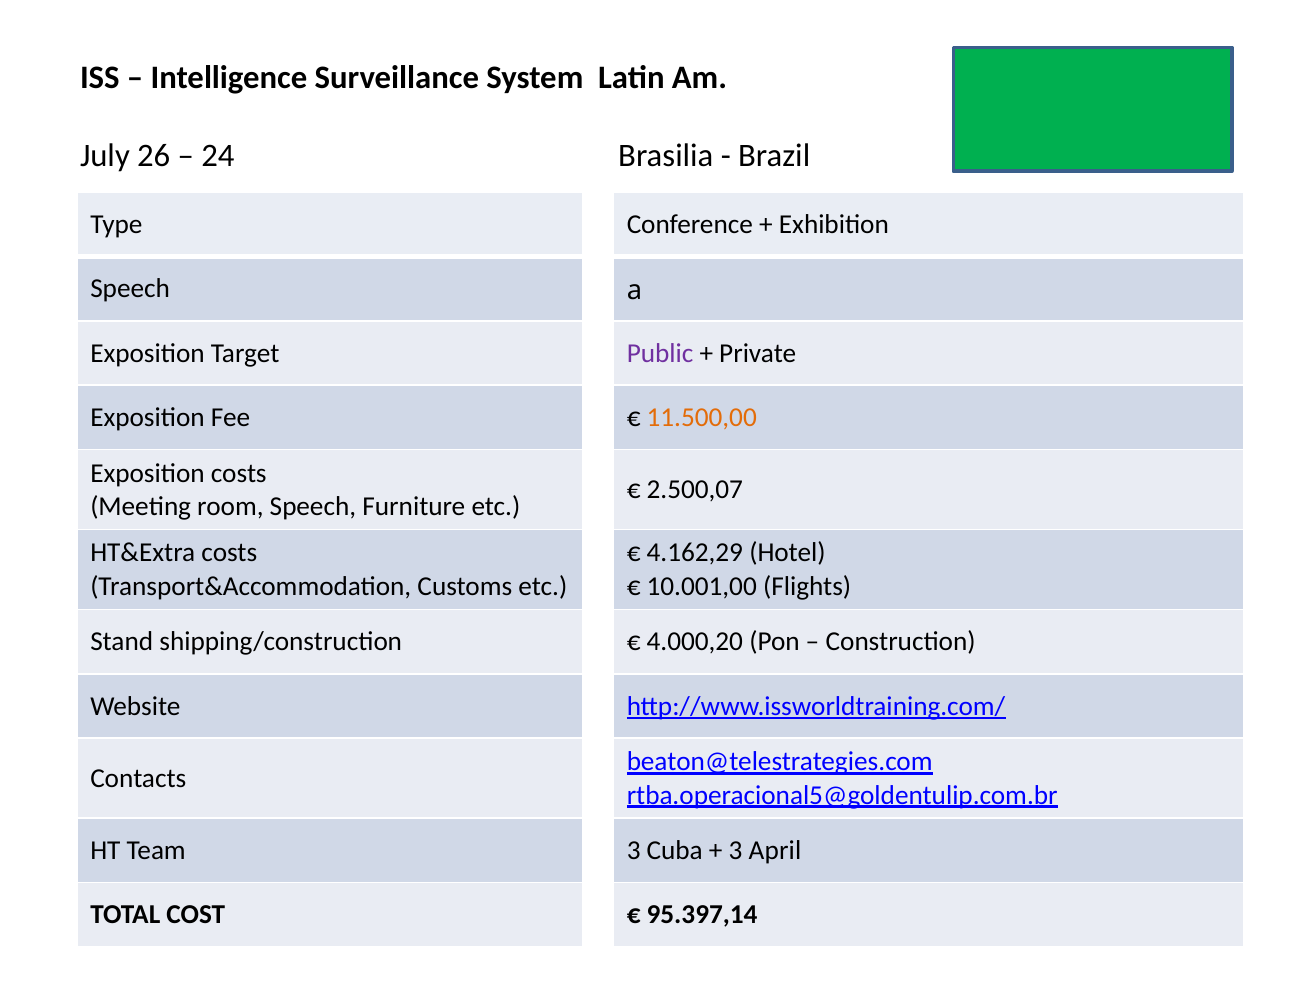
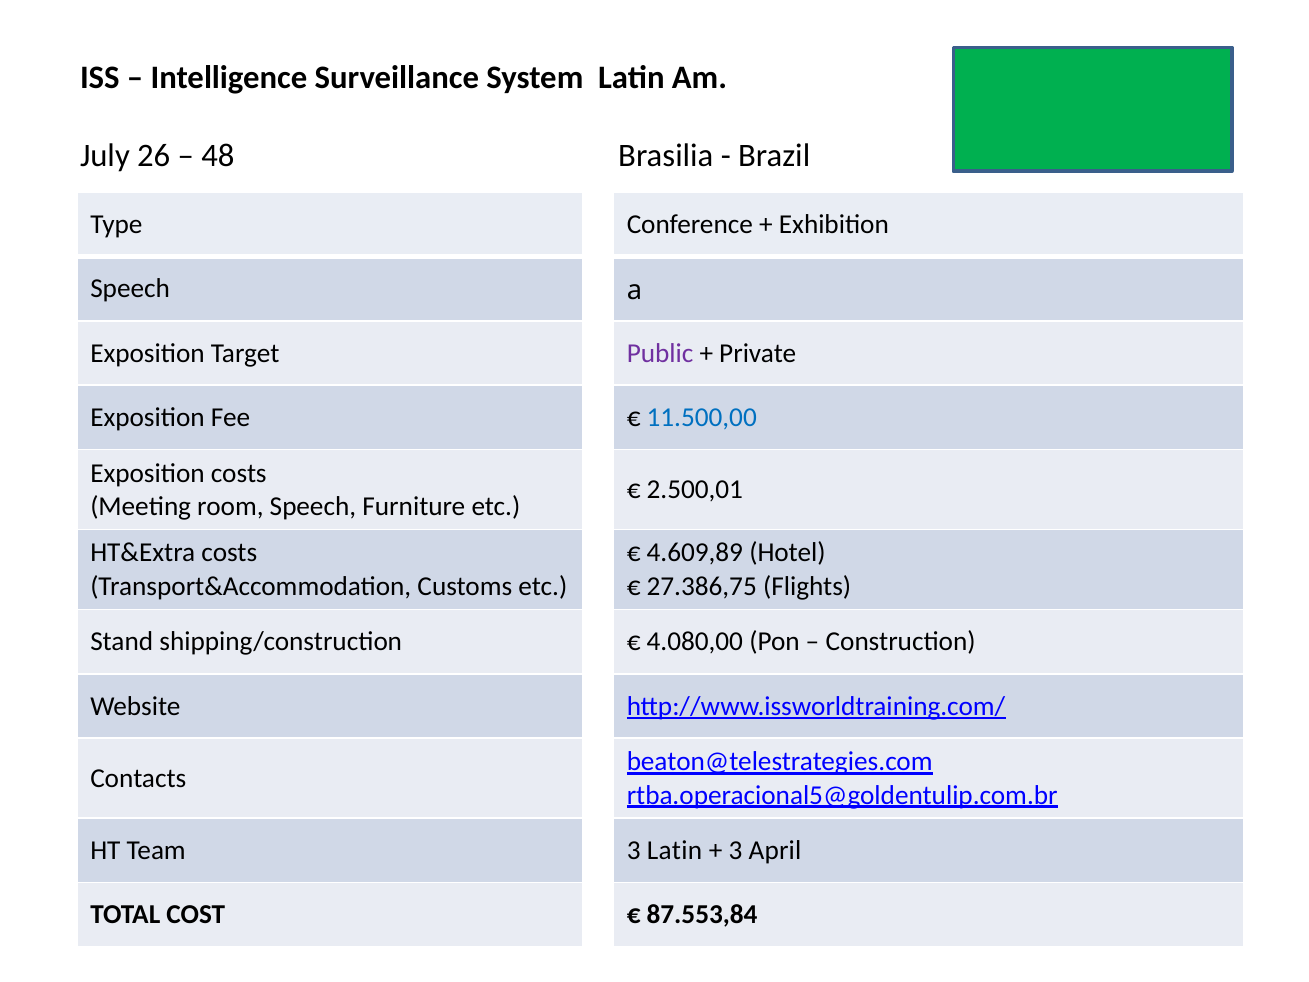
24: 24 -> 48 (218, 156)
11.500,00 colour: orange -> blue (702, 417)
2.500,07: 2.500,07 -> 2.500,01 (695, 490)
4.162,29: 4.162,29 -> 4.609,89 (695, 553)
10.001,00: 10.001,00 -> 27.386,75 (702, 586)
4.000,20: 4.000,20 -> 4.080,00 (695, 642)
3 Cuba: Cuba -> Latin (674, 850)
95.397,14: 95.397,14 -> 87.553,84 (702, 915)
